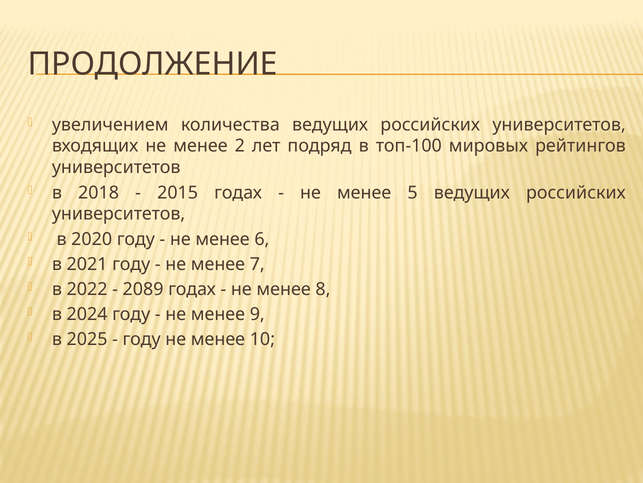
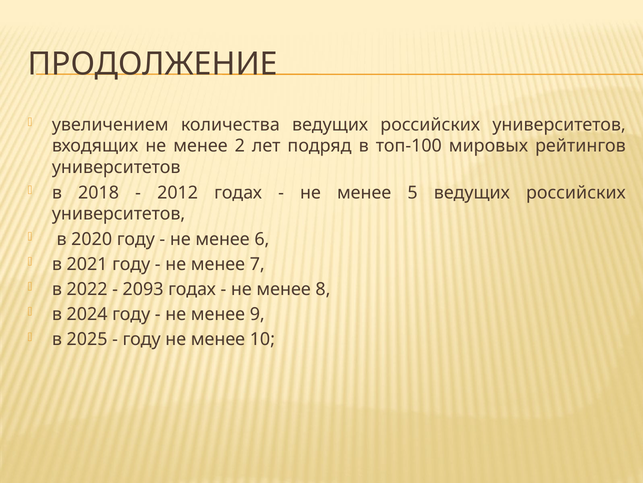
2015: 2015 -> 2012 (178, 192)
2089: 2089 -> 2093 (143, 289)
